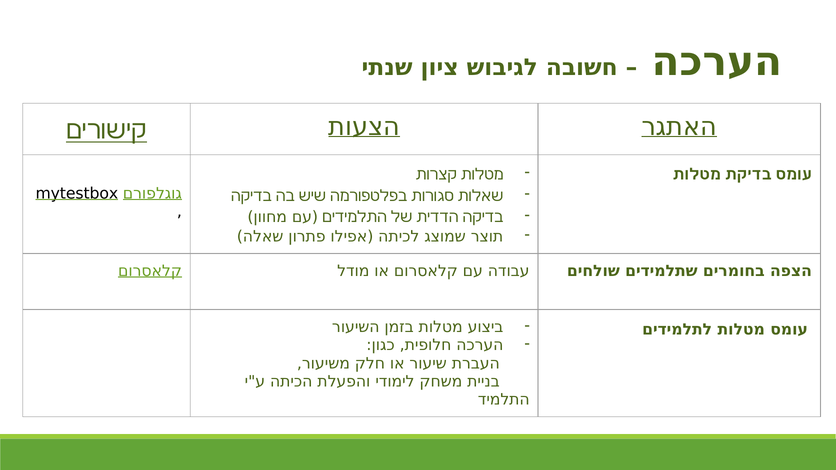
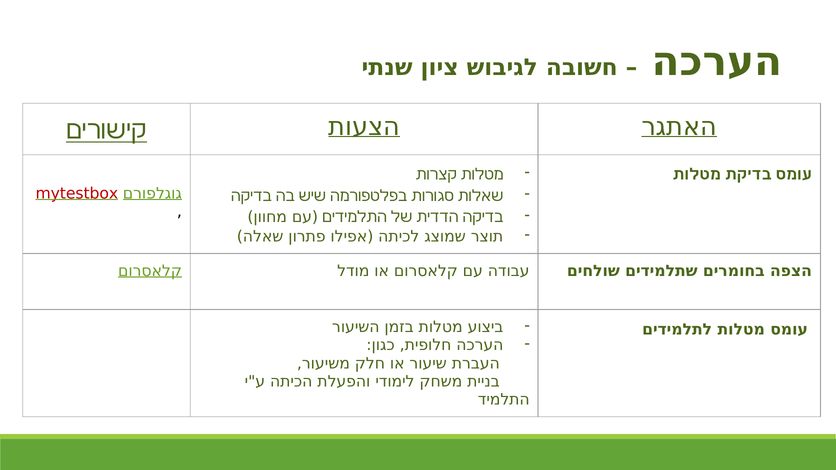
mytestbox colour: black -> red (77, 194)
